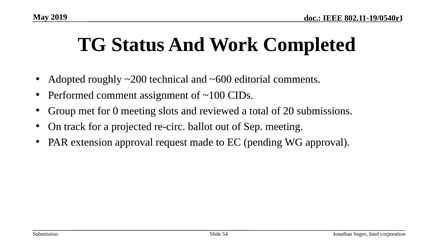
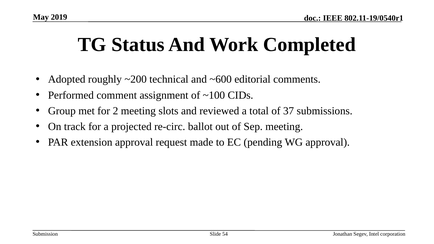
0: 0 -> 2 (115, 111)
20: 20 -> 37 (289, 111)
